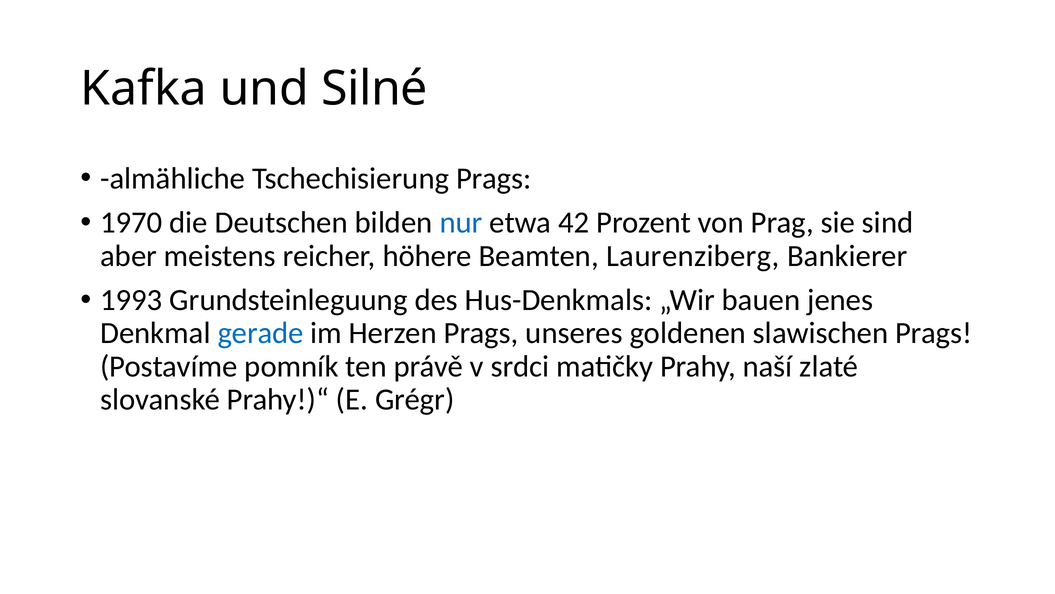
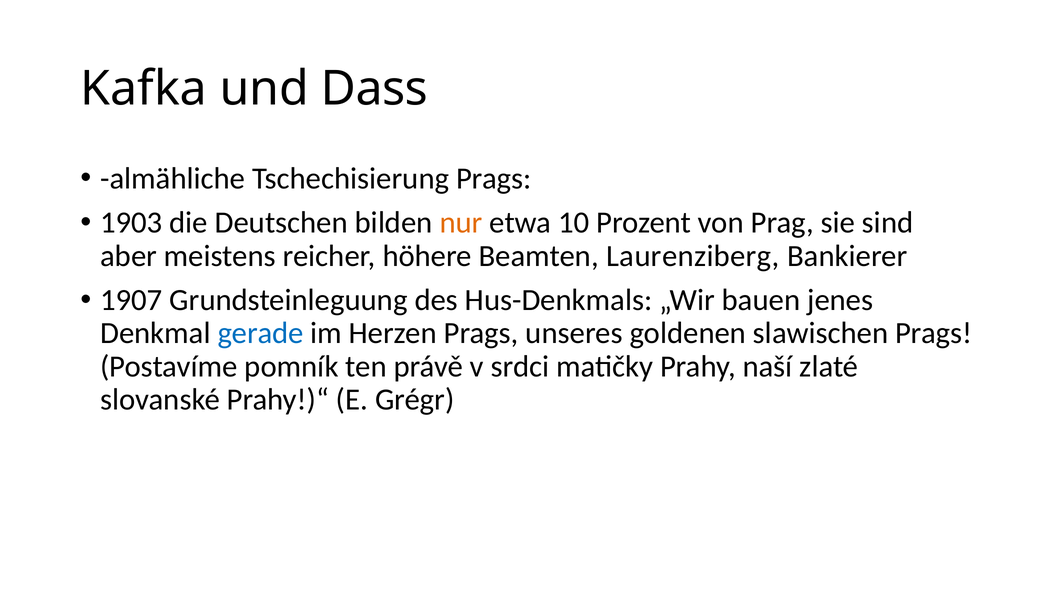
Silné: Silné -> Dass (374, 89)
1970: 1970 -> 1903 (131, 222)
nur colour: blue -> orange (461, 222)
42: 42 -> 10 (574, 222)
1993: 1993 -> 1907 (131, 300)
